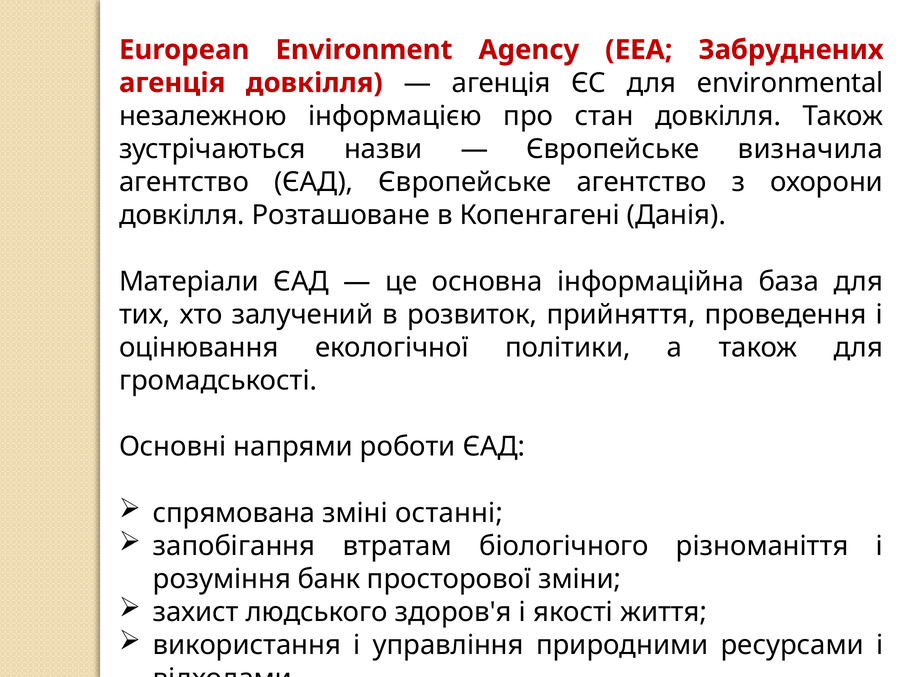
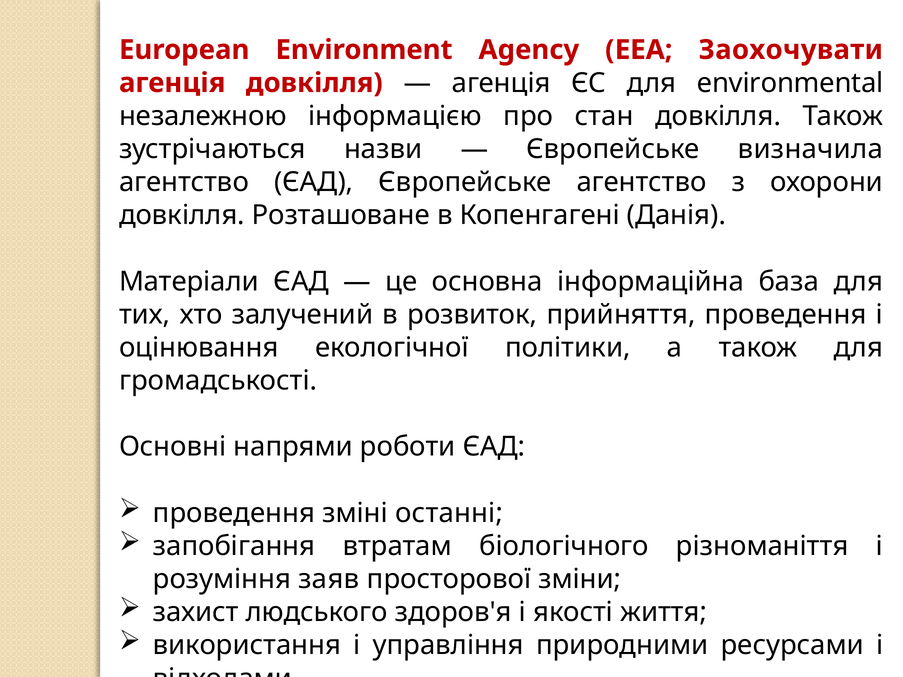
Забруднених: Забруднених -> Заохочувати (791, 50)
спрямована: спрямована -> проведення (234, 513)
банк: банк -> заяв (329, 579)
